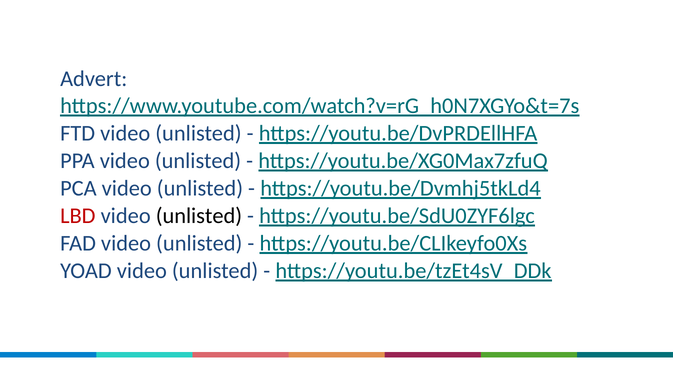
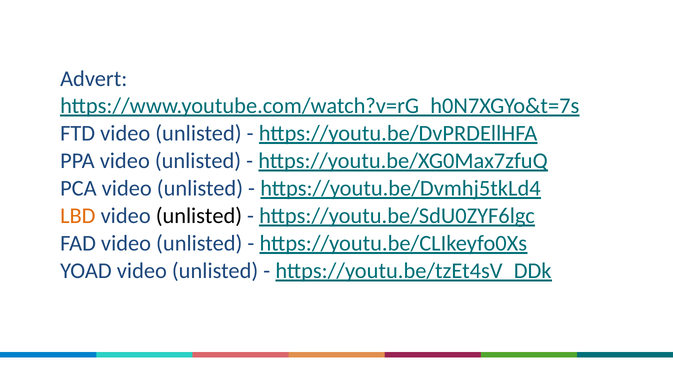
LBD colour: red -> orange (78, 216)
